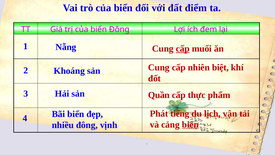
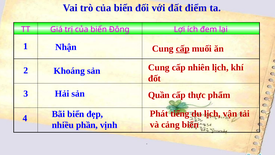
Nẵng: Nẵng -> Nhận (66, 47)
nhiên biệt: biệt -> lịch (220, 67)
biển underline: present -> none (190, 124)
nhiều đông: đông -> phần (87, 125)
